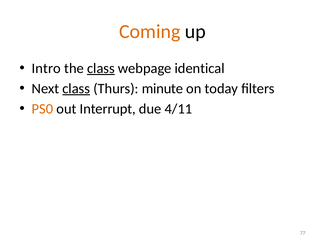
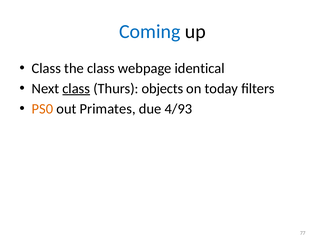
Coming colour: orange -> blue (150, 31)
Intro: Intro -> Class (46, 68)
class underline: present -> none (101, 68)
minute: minute -> objects (162, 88)
Interrupt: Interrupt -> Primates (108, 109)
4/11: 4/11 -> 4/93 (178, 109)
